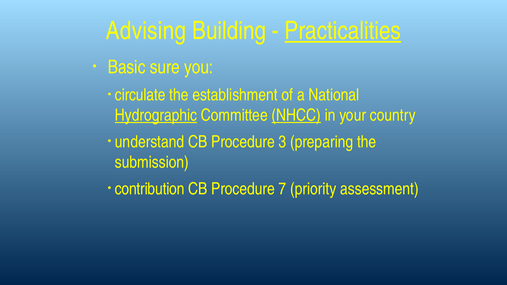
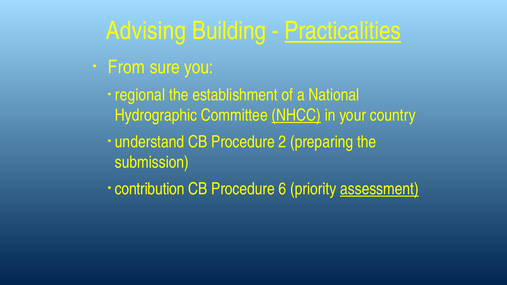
Basic: Basic -> From (126, 67)
circulate: circulate -> regional (140, 95)
Hydrographic underline: present -> none (156, 115)
3: 3 -> 2 (282, 142)
7: 7 -> 6 (282, 189)
assessment underline: none -> present (379, 189)
